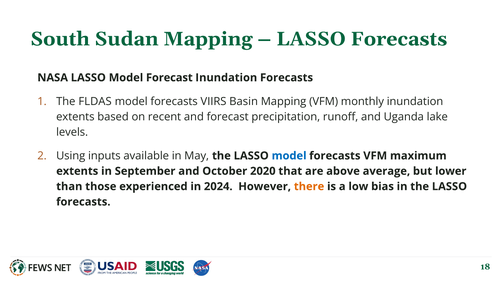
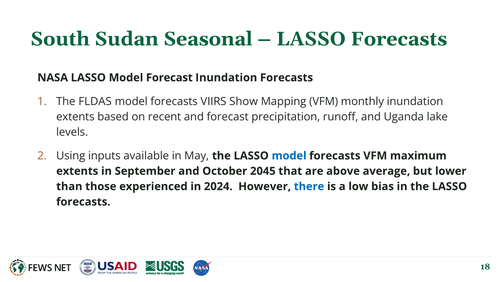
Sudan Mapping: Mapping -> Seasonal (208, 39)
Basin: Basin -> Show (244, 101)
2020: 2020 -> 2045 (263, 171)
there colour: orange -> blue (309, 187)
